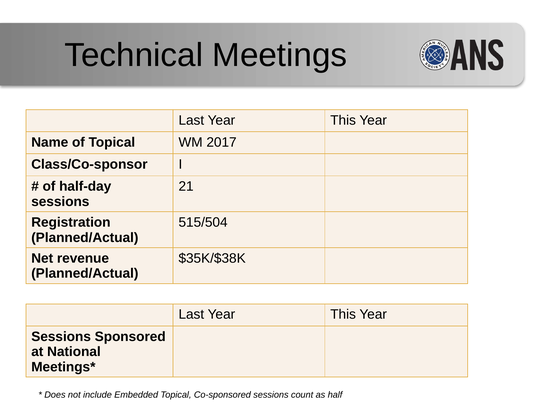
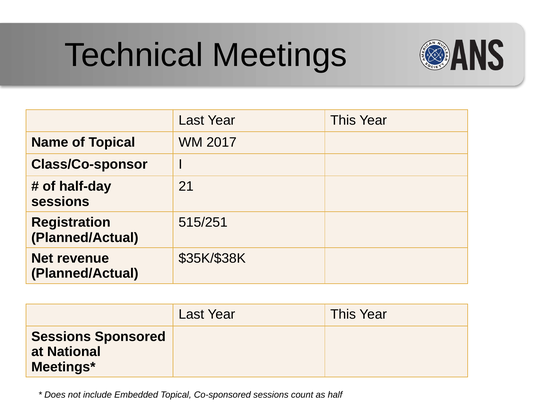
515/504: 515/504 -> 515/251 (203, 222)
